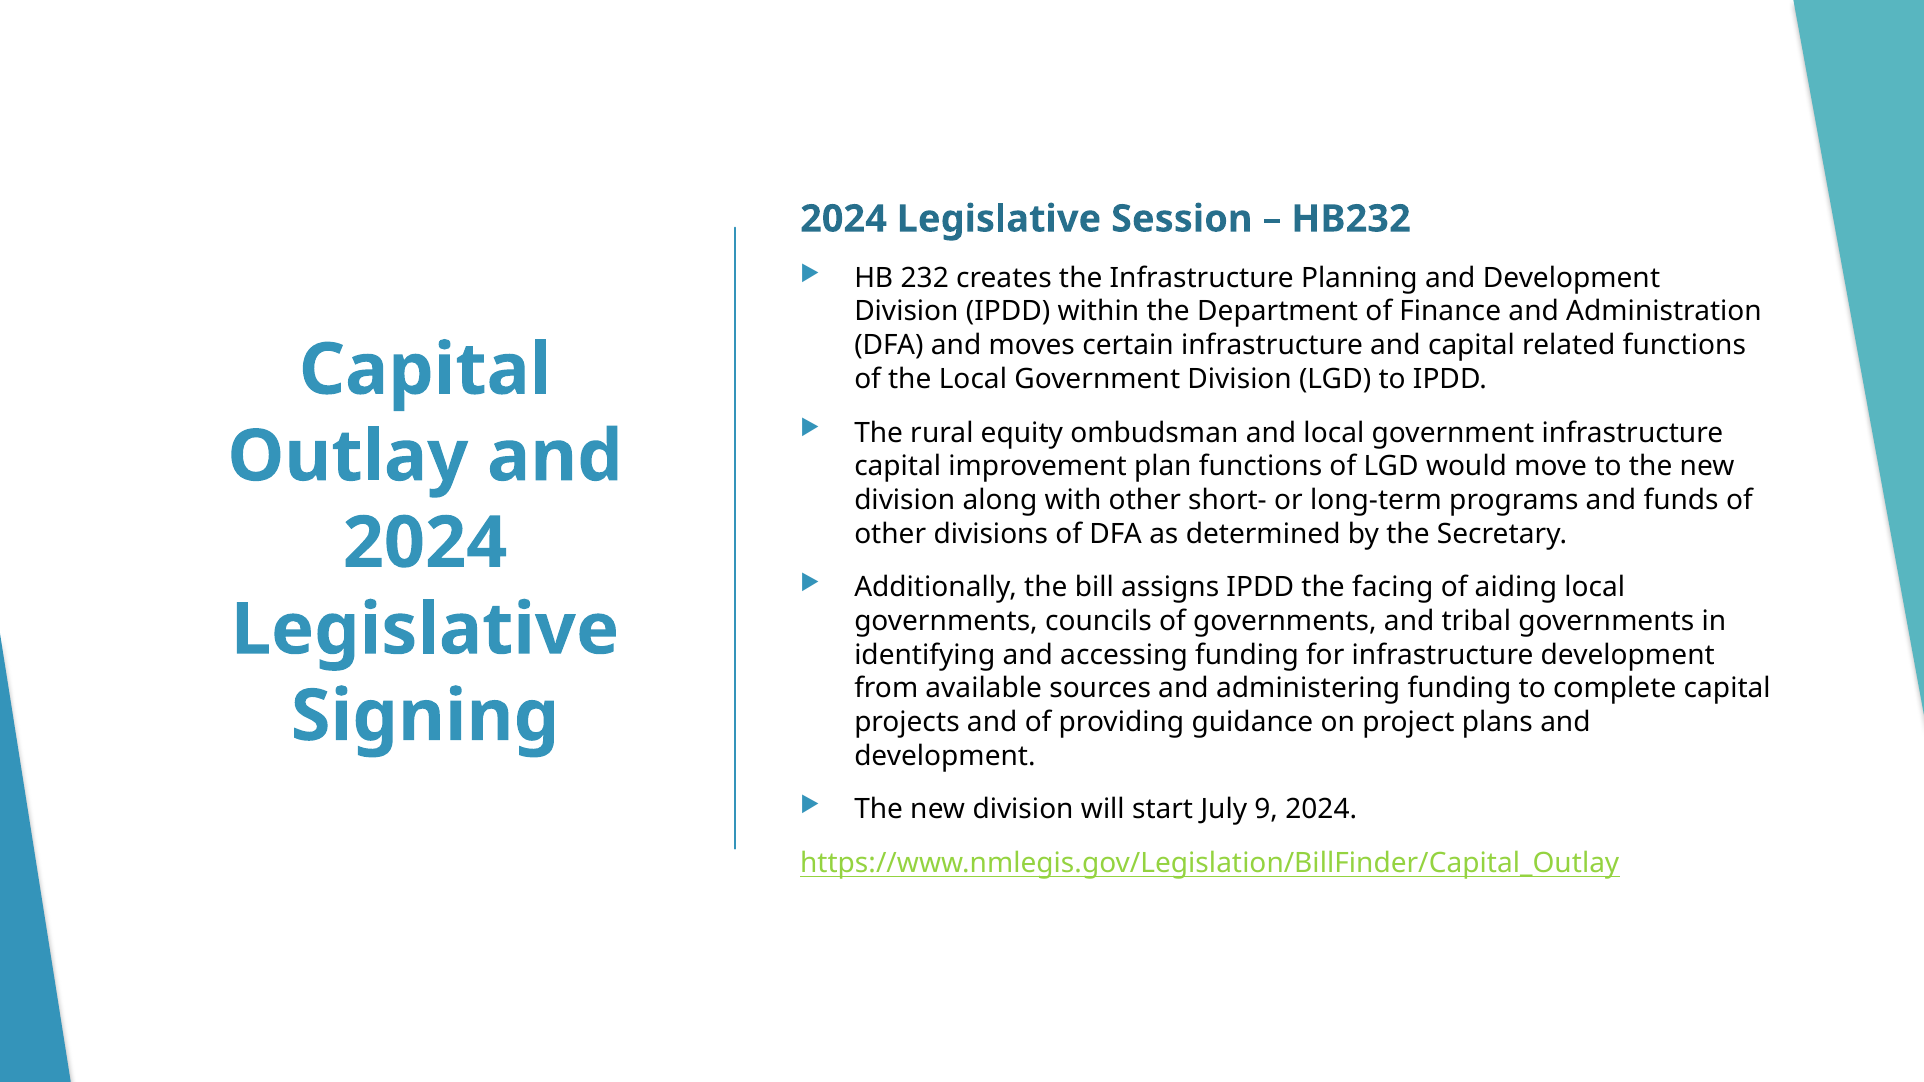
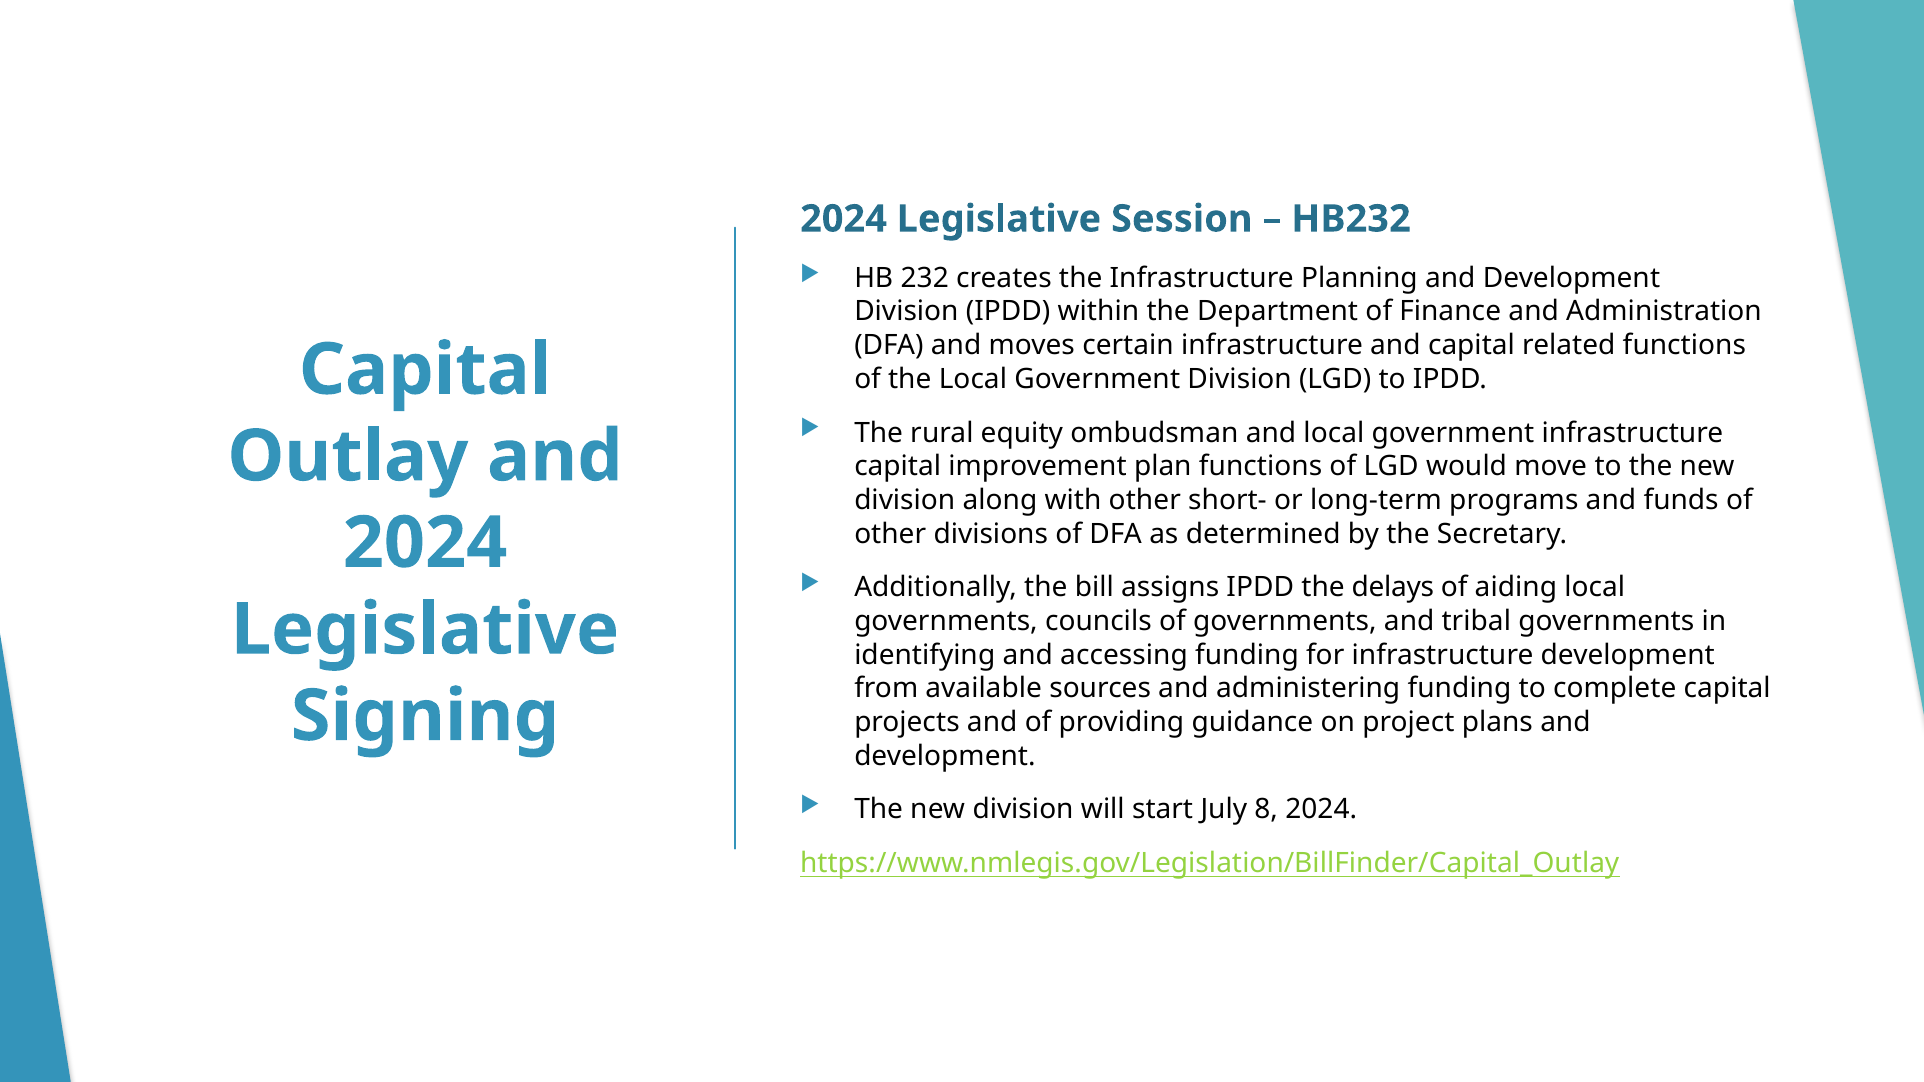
facing: facing -> delays (1393, 588)
9: 9 -> 8 (1266, 810)
